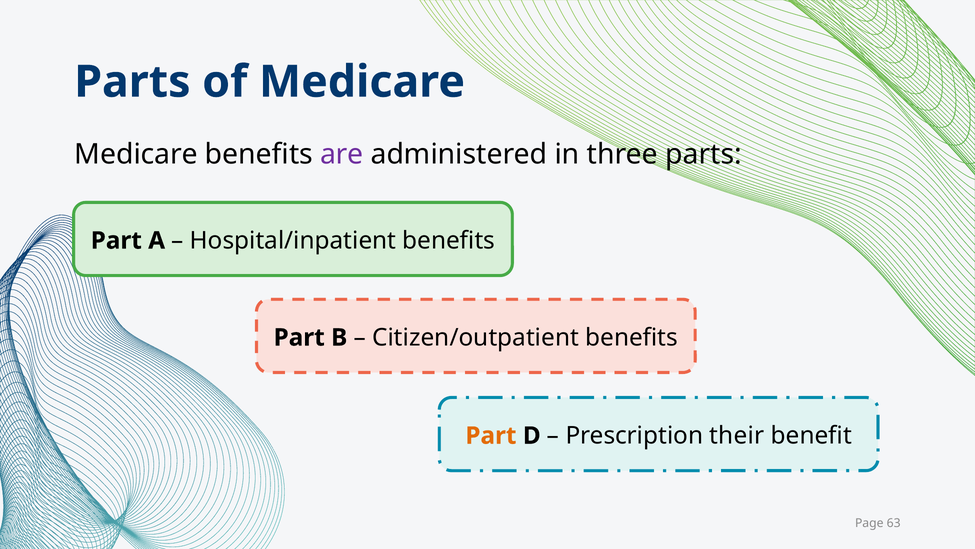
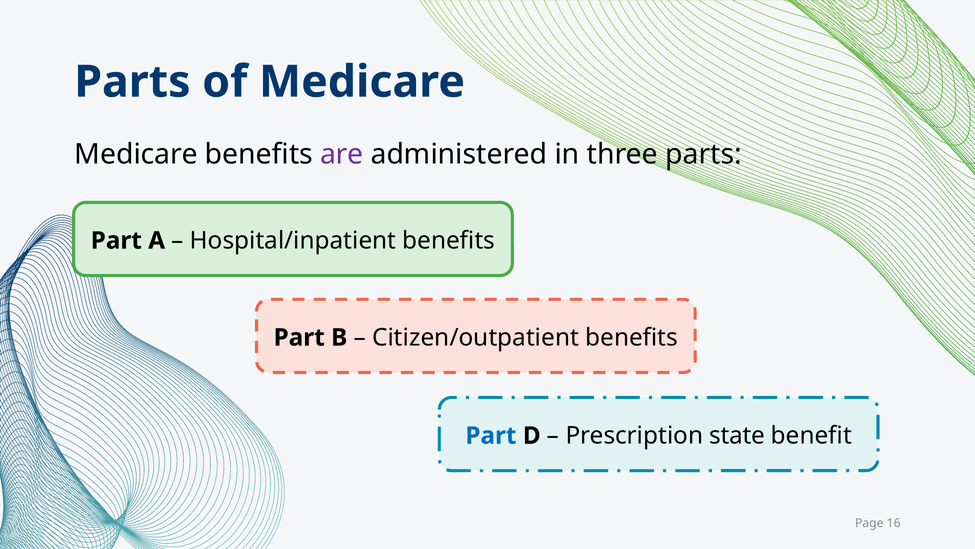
Part colour: orange -> blue (491, 435)
their: their -> state (737, 435)
63: 63 -> 16 (894, 523)
